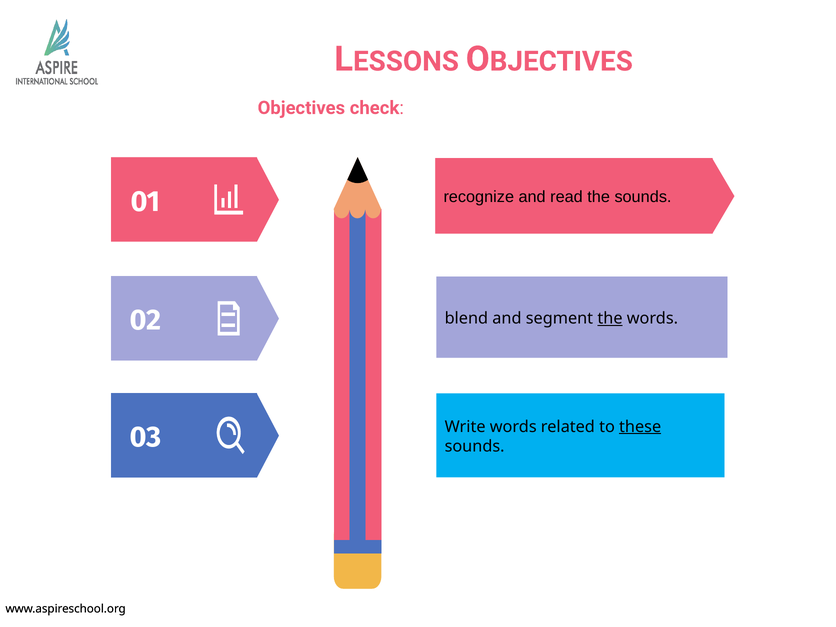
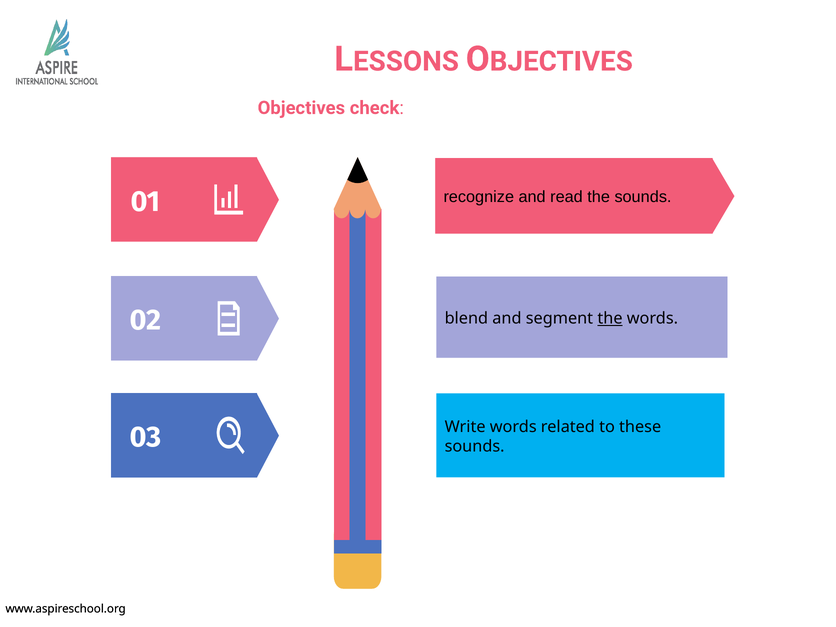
these underline: present -> none (640, 427)
